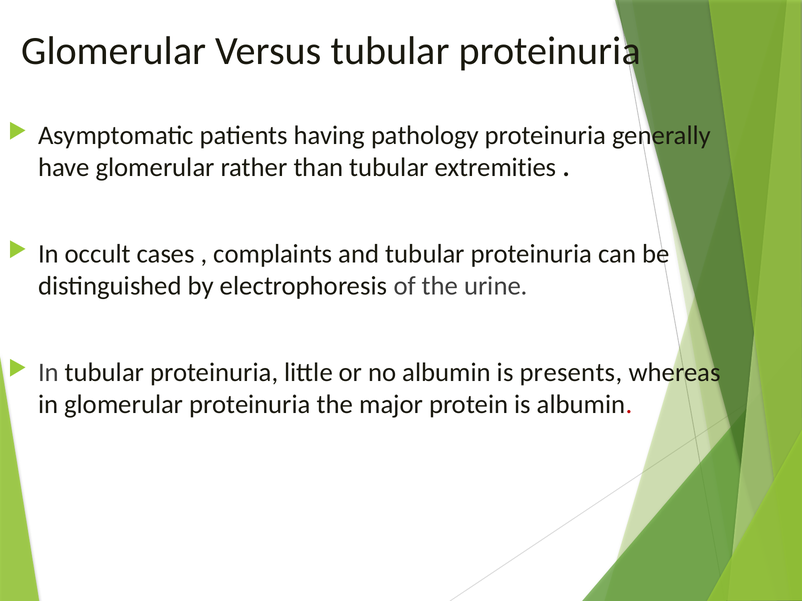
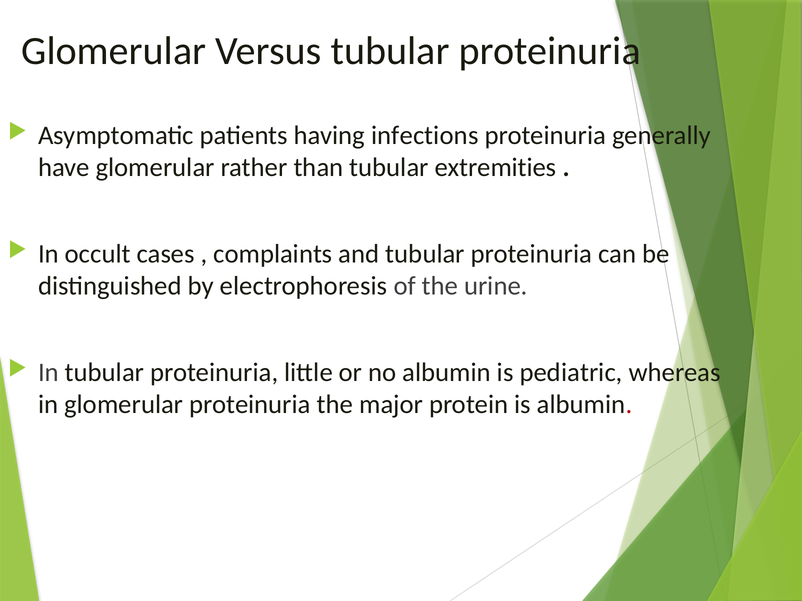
pathology: pathology -> infections (425, 136)
presents: presents -> pediatric (571, 373)
